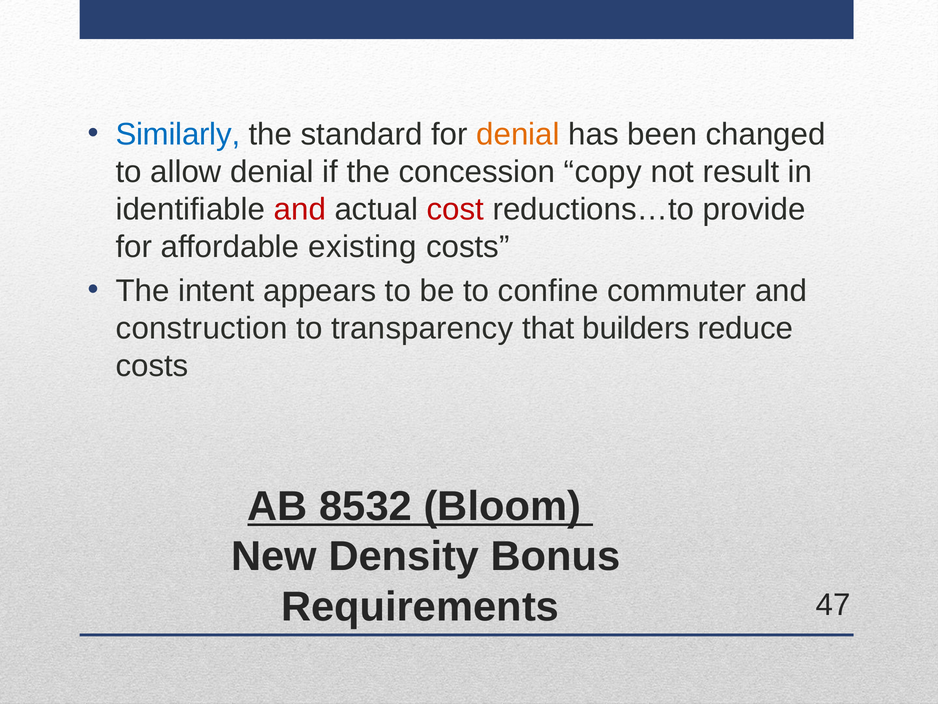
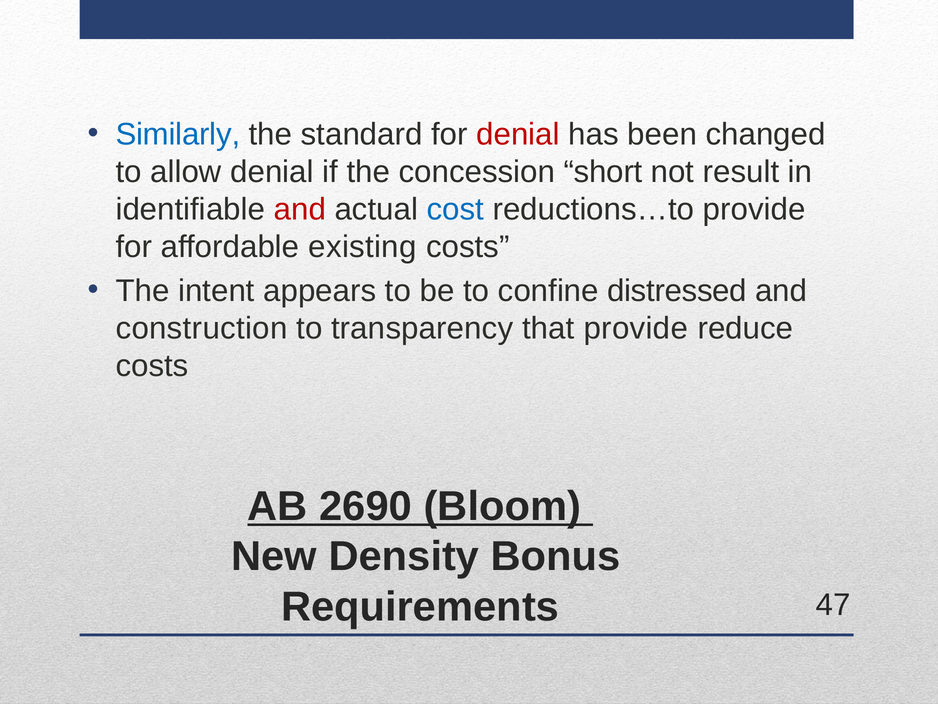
denial colour: orange -> red (518, 134)
copy: copy -> short (603, 172)
cost colour: red -> blue (455, 209)
commuter: commuter -> distressed (677, 291)
that builders: builders -> provide (636, 328)
8532: 8532 -> 2690 (366, 506)
